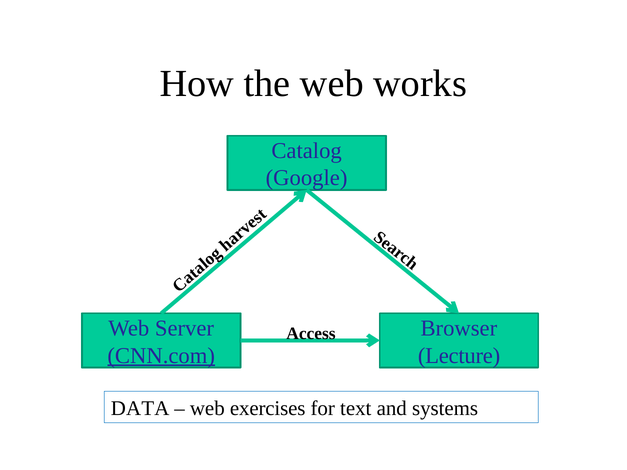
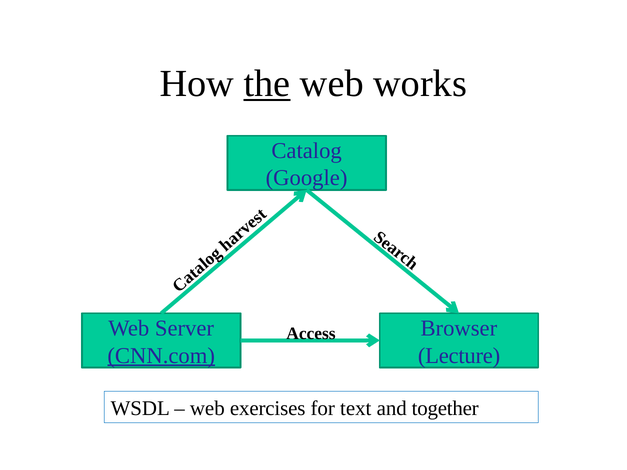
the underline: none -> present (267, 84)
DATA: DATA -> WSDL (140, 409)
systems: systems -> together (445, 409)
